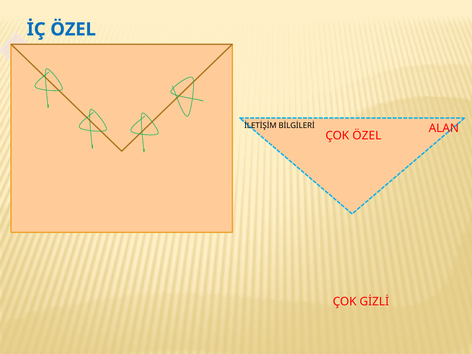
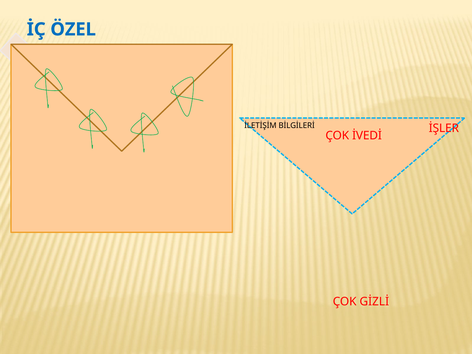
ALAN: ALAN -> İŞLER (444, 128)
ÇOK ÖZEL: ÖZEL -> İVEDİ (367, 136)
